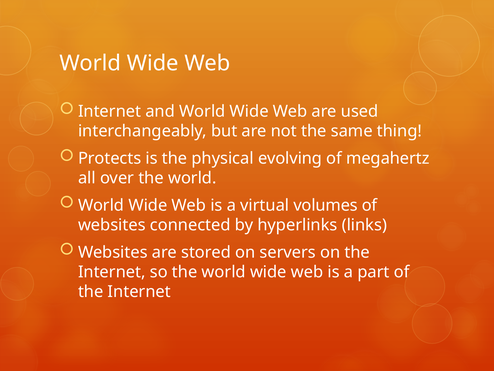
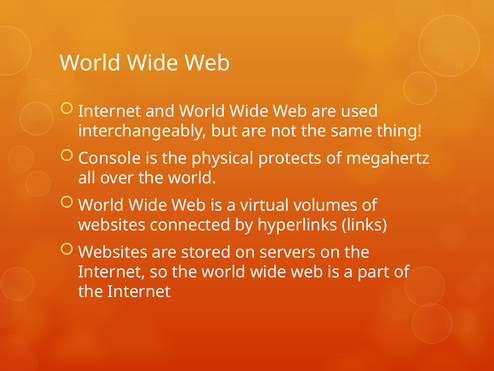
Protects: Protects -> Console (110, 158)
evolving: evolving -> protects (290, 158)
